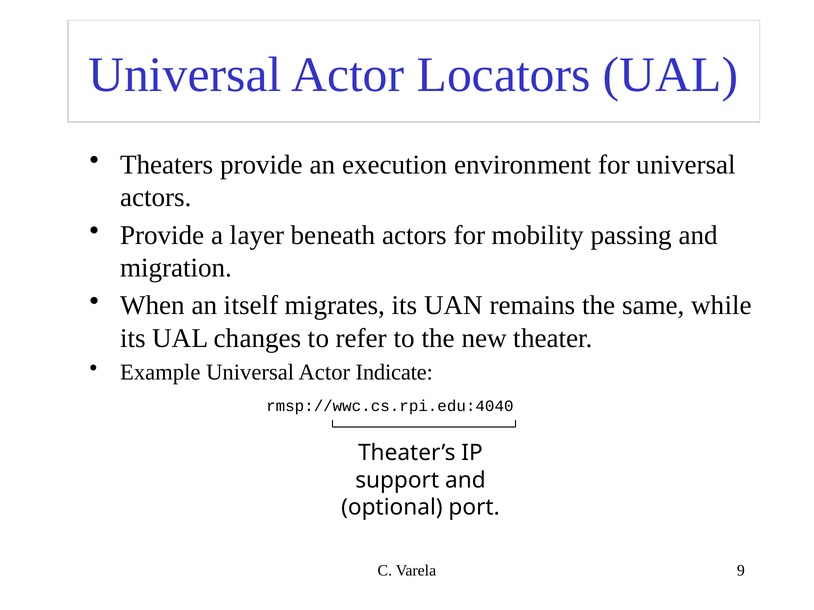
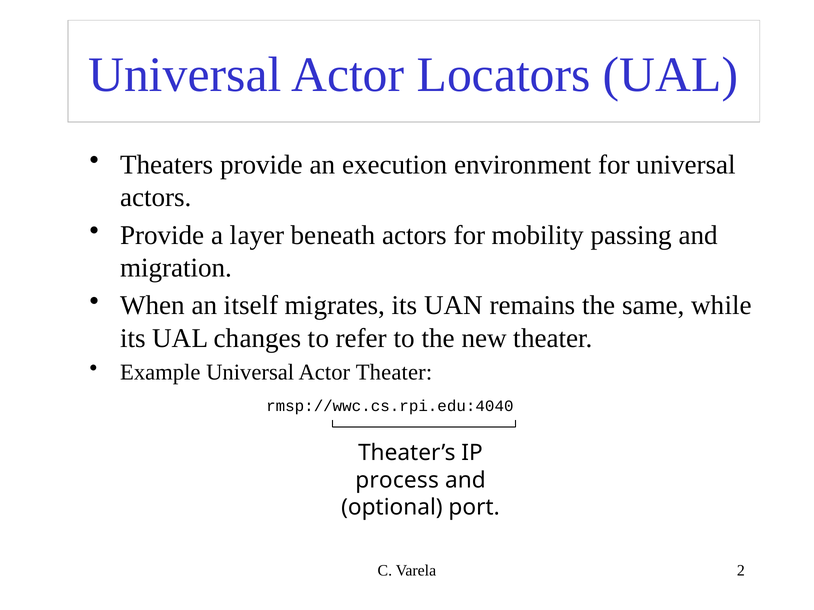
Actor Indicate: Indicate -> Theater (394, 372)
support: support -> process (397, 480)
9: 9 -> 2 (741, 571)
